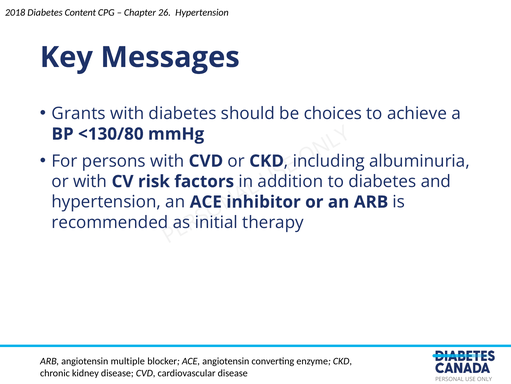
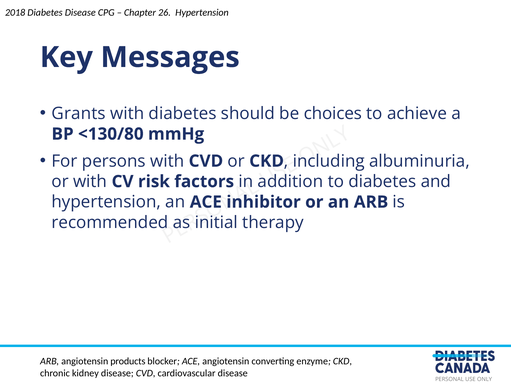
Diabetes Content: Content -> Disease (80, 13)
multiple: multiple -> products (128, 361)
